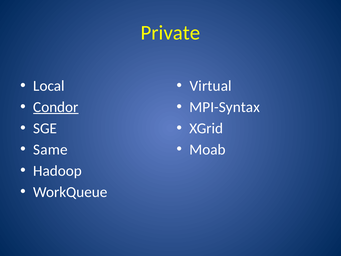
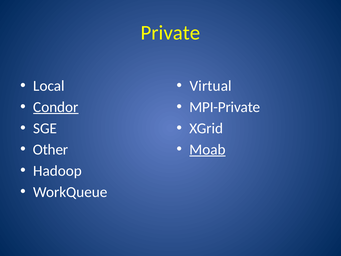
MPI-Syntax: MPI-Syntax -> MPI-Private (225, 107)
Same: Same -> Other (51, 149)
Moab underline: none -> present (208, 149)
